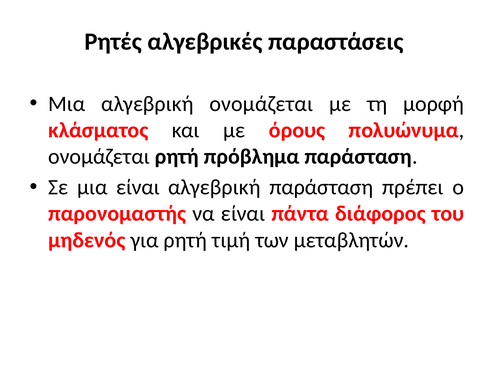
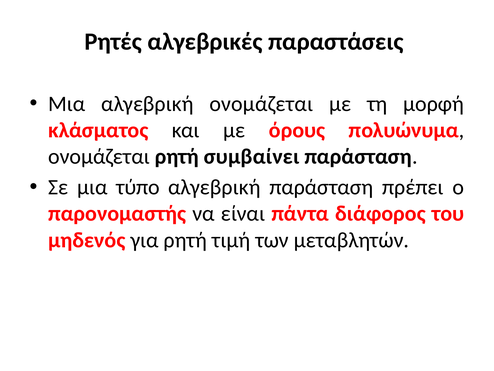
πρόβληµα: πρόβληµα -> συµβαίνει (252, 156)
μια είναι: είναι -> τύπο (138, 187)
